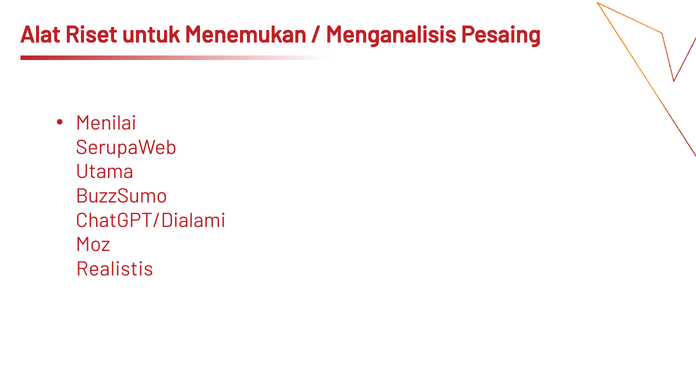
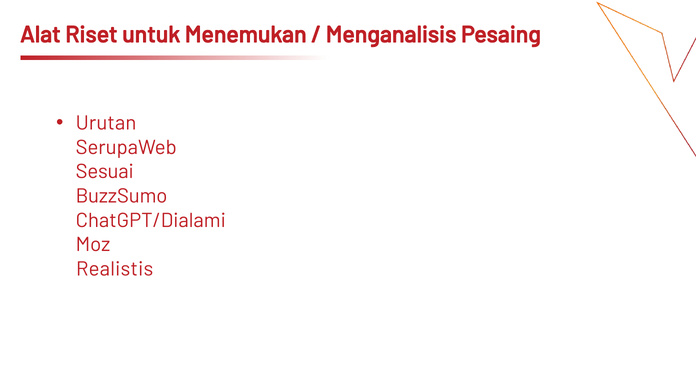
Menilai: Menilai -> Urutan (106, 123)
Utama: Utama -> Sesuai (105, 172)
